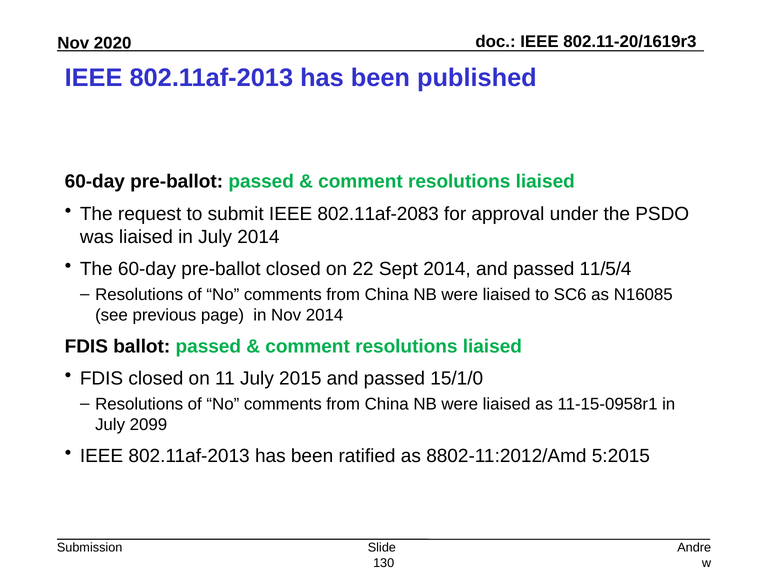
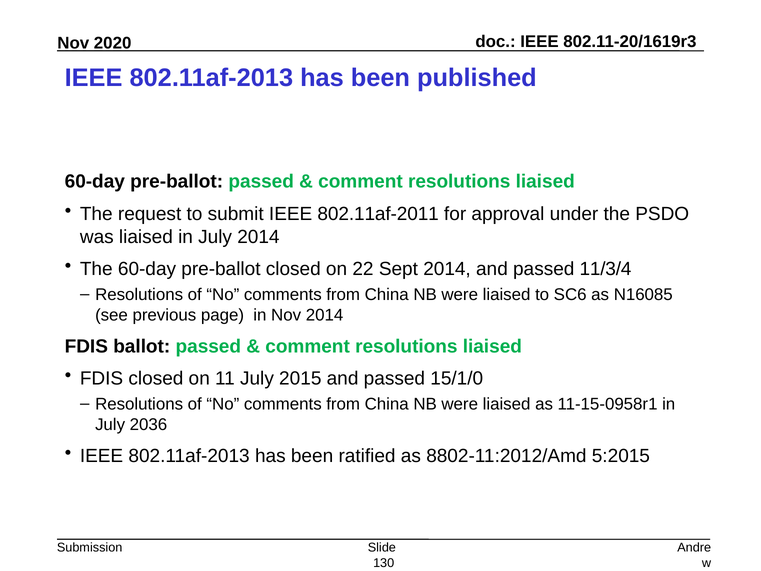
802.11af-2083: 802.11af-2083 -> 802.11af-2011 (378, 214)
11/5/4: 11/5/4 -> 11/3/4 (605, 269)
2099: 2099 -> 2036 (148, 424)
